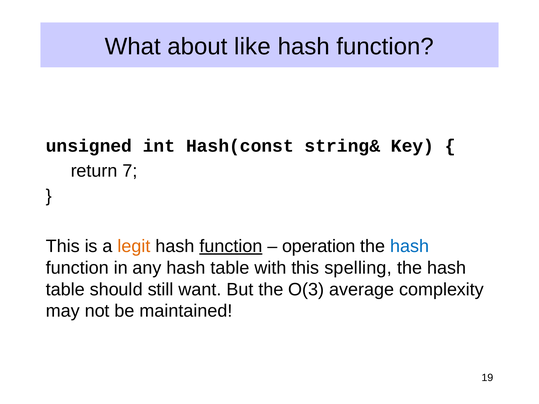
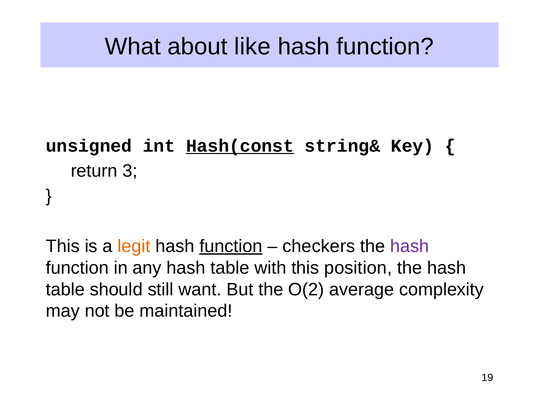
Hash(const underline: none -> present (240, 146)
7: 7 -> 3 (130, 171)
operation: operation -> checkers (319, 246)
hash colour: blue -> purple (410, 246)
spelling: spelling -> position (358, 268)
O(3: O(3 -> O(2 (306, 290)
